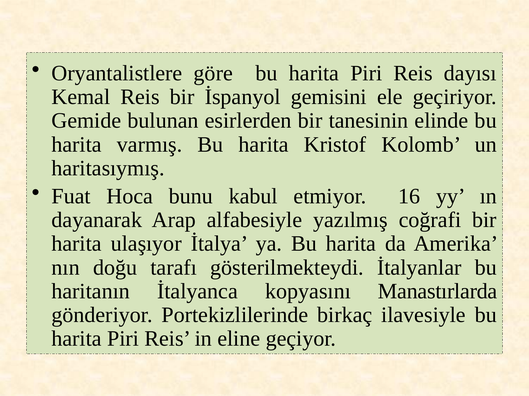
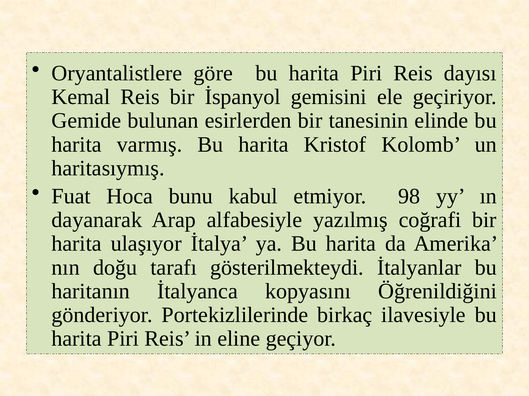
16: 16 -> 98 (409, 197)
Manastırlarda: Manastırlarda -> Öğrenildiğini (438, 292)
